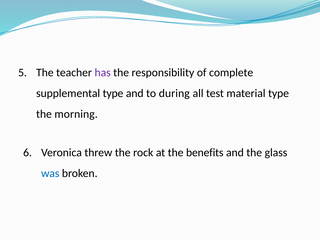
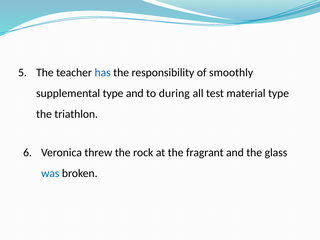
has colour: purple -> blue (103, 73)
complete: complete -> smoothly (231, 73)
morning: morning -> triathlon (76, 114)
benefits: benefits -> fragrant (205, 153)
